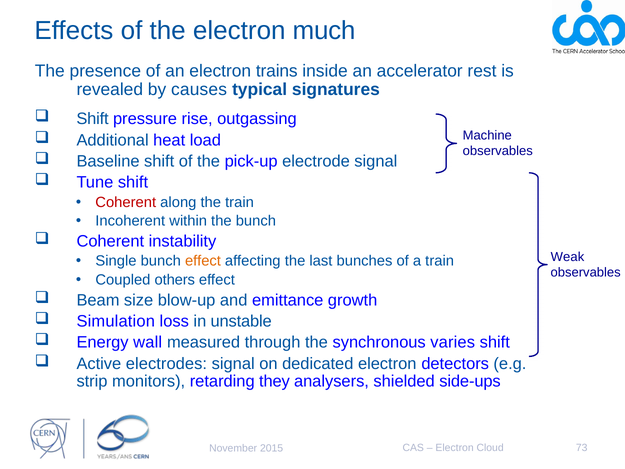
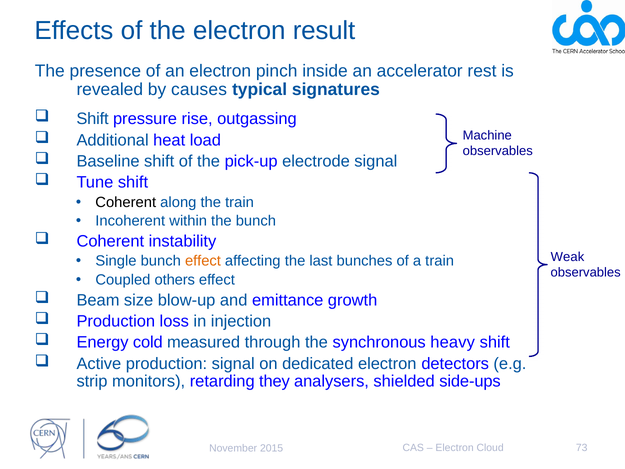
much: much -> result (324, 31)
trains: trains -> pinch (277, 71)
Coherent colour: red -> black (126, 202)
Simulation: Simulation -> Production (116, 321)
unstable: unstable -> injection (241, 321)
wall: wall -> cold (148, 342)
varies: varies -> heavy (453, 342)
Active electrodes: electrodes -> production (166, 363)
